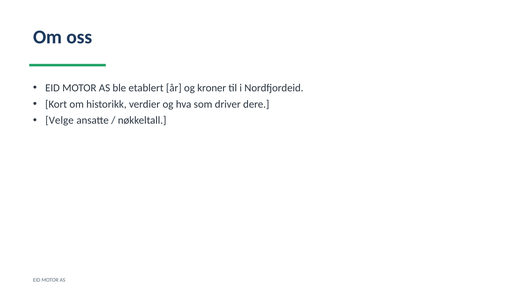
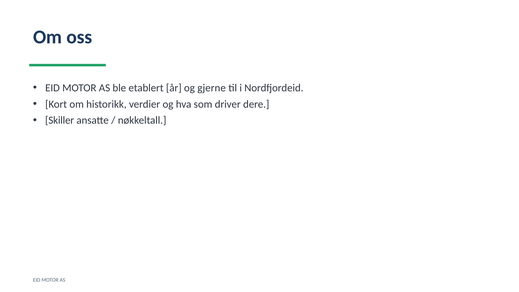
kroner: kroner -> gjerne (212, 88)
Velge: Velge -> Skiller (60, 120)
